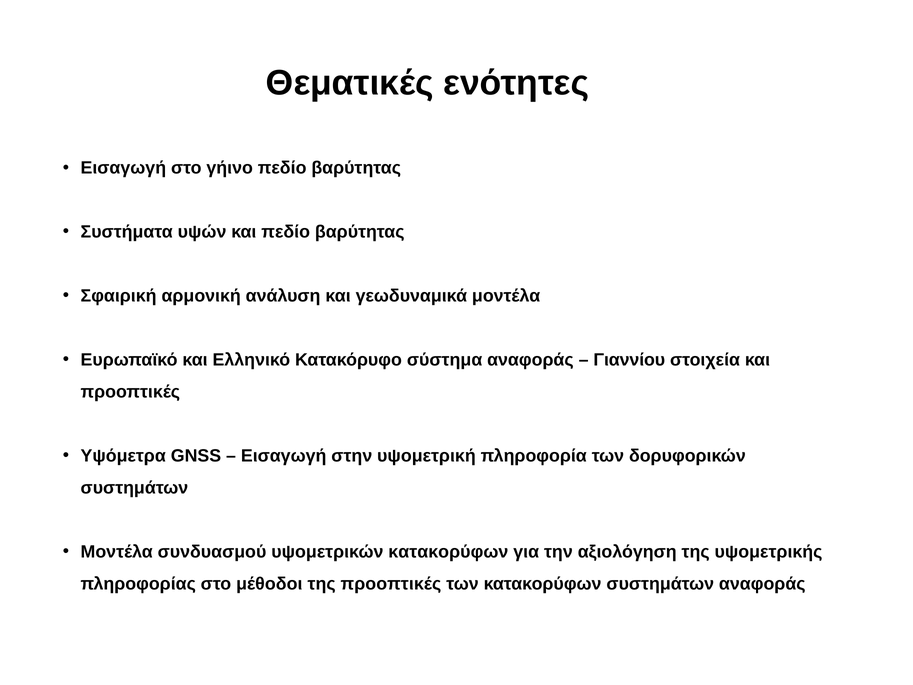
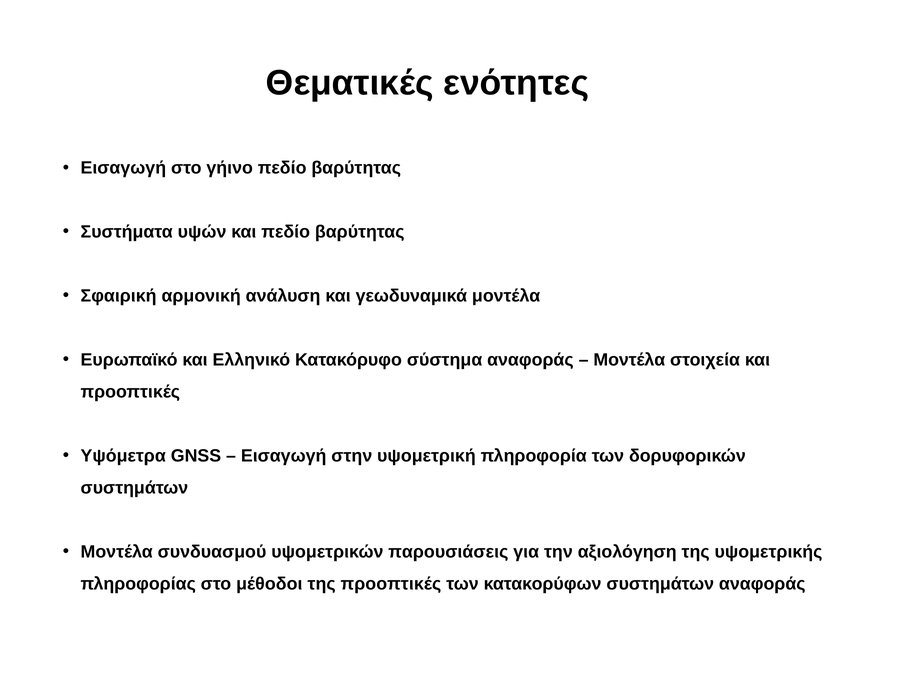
Γιαννίου: Γιαννίου -> Μοντέλα (629, 360)
υψομετρικών κατακορύφων: κατακορύφων -> παρουσιάσεις (448, 552)
